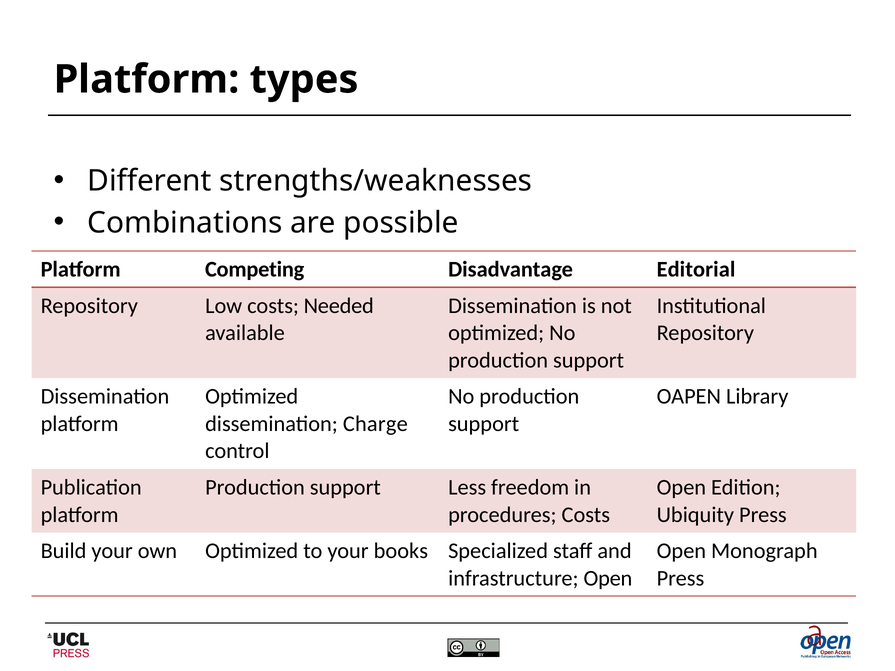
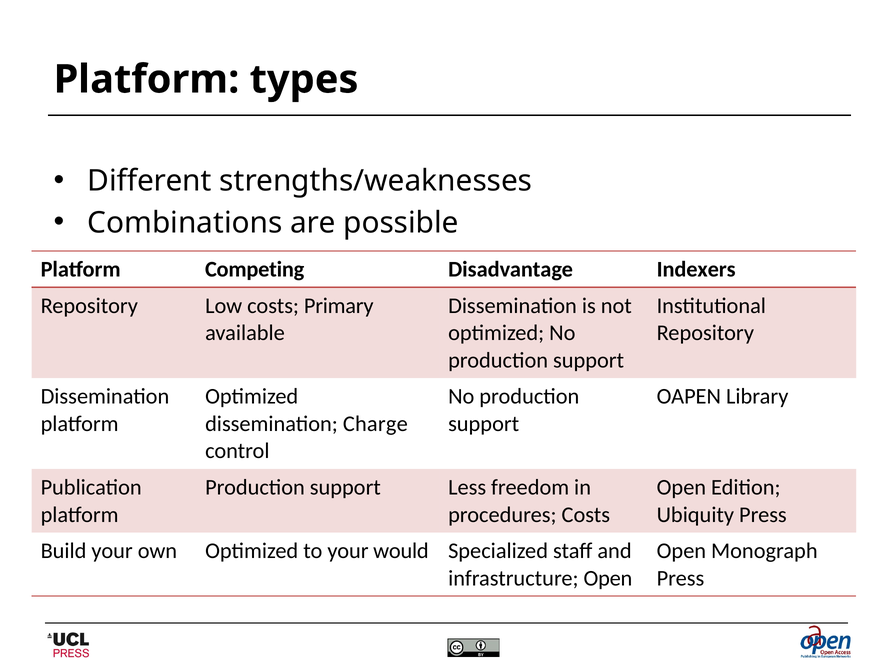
Editorial: Editorial -> Indexers (696, 269)
Needed: Needed -> Primary (339, 306)
books: books -> would (401, 551)
